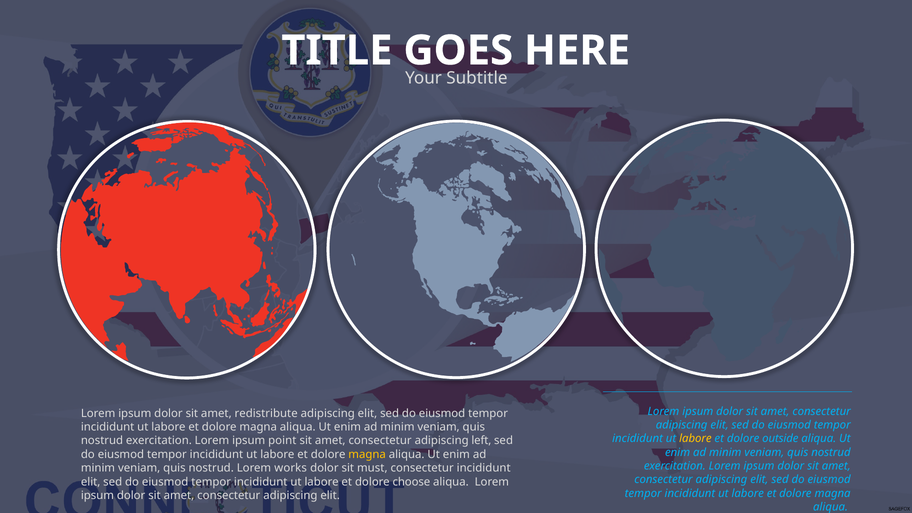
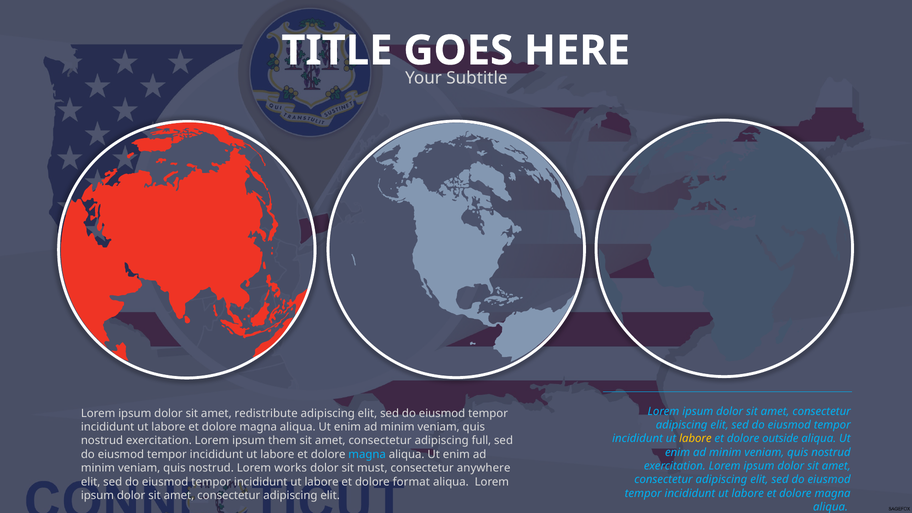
point: point -> them (282, 441)
left: left -> full (481, 441)
magna colour: yellow -> light blue (367, 454)
consectetur incididunt: incididunt -> anywhere (484, 468)
choose: choose -> format (411, 482)
